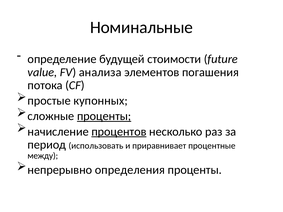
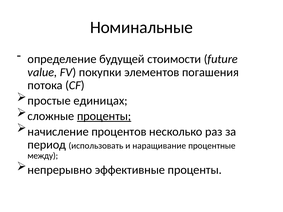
анализа: анализа -> покупки (100, 72)
купонных: купонных -> единицах (101, 101)
процентов underline: present -> none (119, 132)
приравнивает: приравнивает -> наращивание (159, 146)
определения: определения -> эффективные (130, 170)
